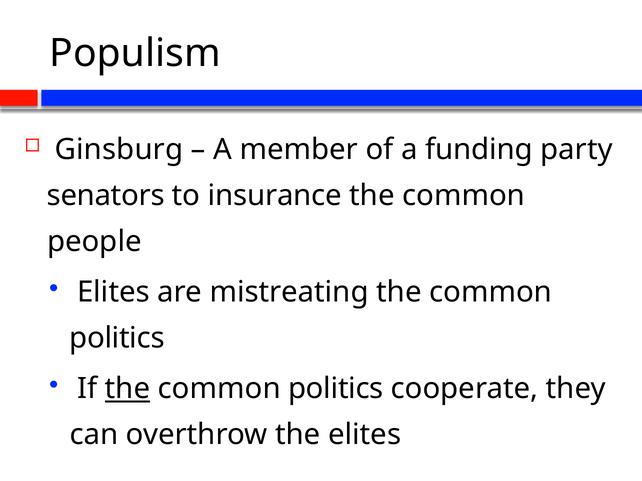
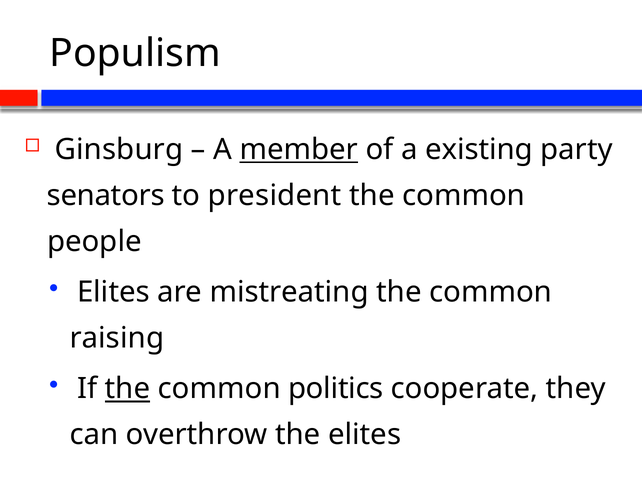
member underline: none -> present (299, 150)
funding: funding -> existing (479, 150)
insurance: insurance -> president (275, 196)
politics: politics -> raising (117, 338)
